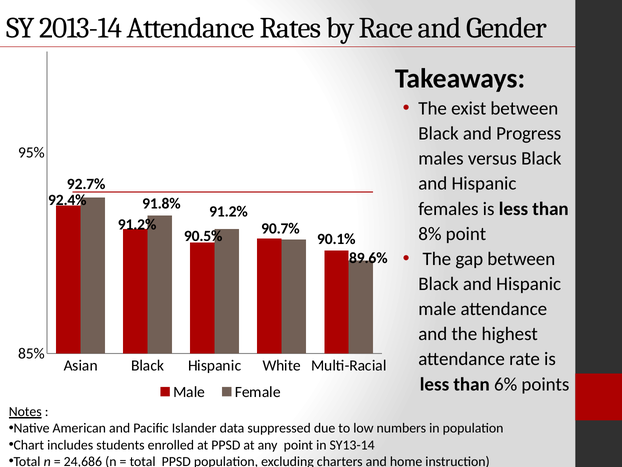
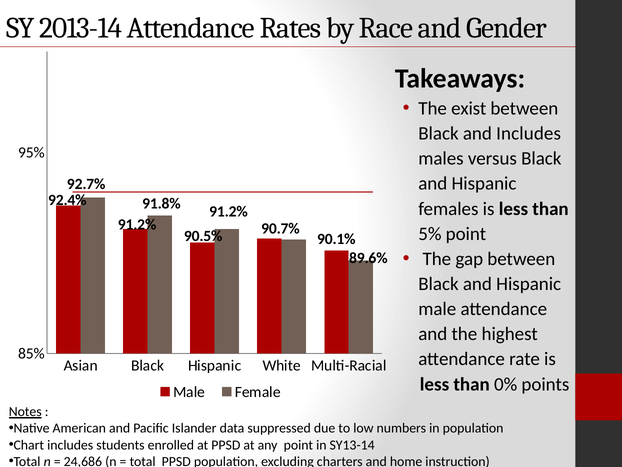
and Progress: Progress -> Includes (529, 133)
8%: 8% -> 5% (430, 234)
6%: 6% -> 0% (506, 384)
